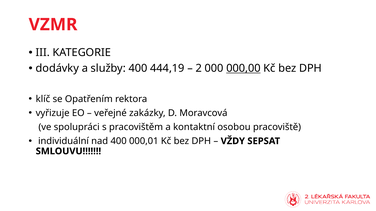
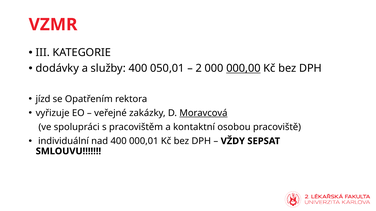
444,19: 444,19 -> 050,01 (167, 68)
klíč: klíč -> jízd (43, 99)
Moravcová underline: none -> present (203, 113)
